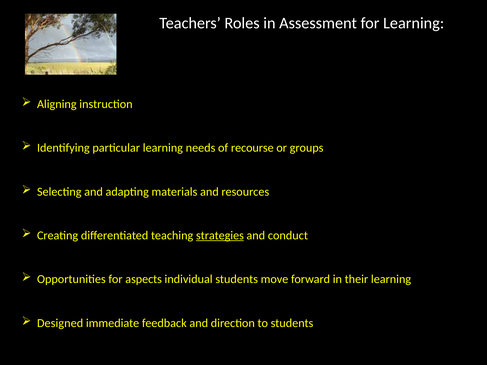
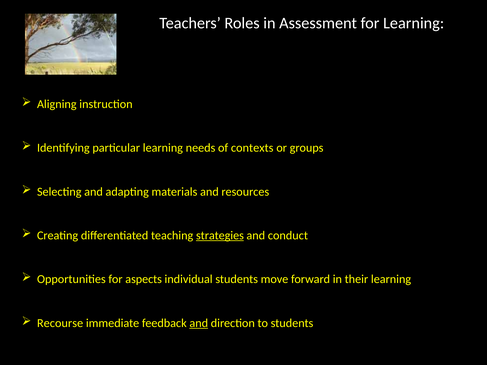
recourse: recourse -> contexts (252, 148)
Designed: Designed -> Recourse (60, 323)
and underline: none -> present (199, 323)
